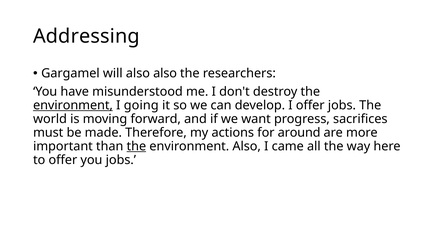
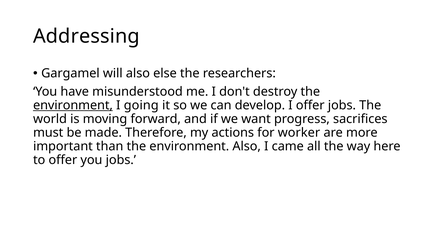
also also: also -> else (165, 73)
around: around -> worker (299, 133)
the underline: present -> none (136, 146)
